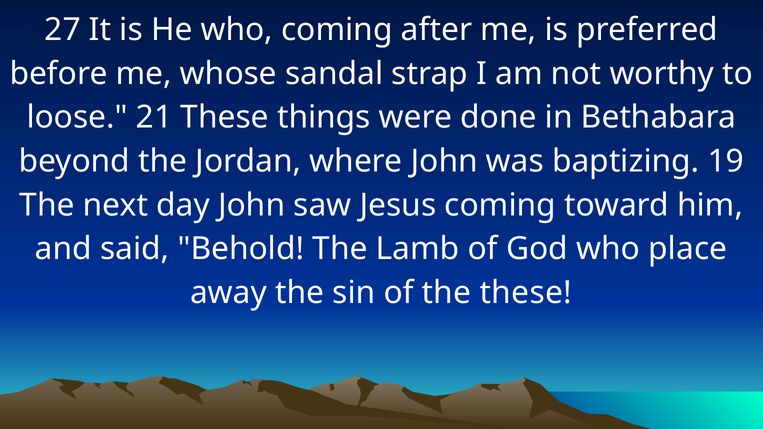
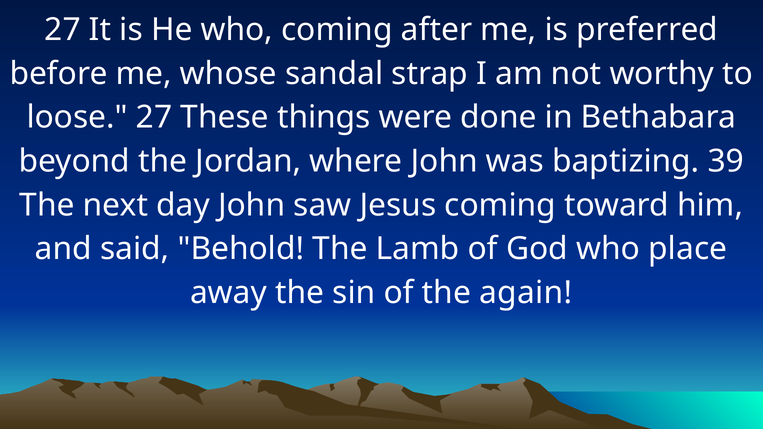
loose 21: 21 -> 27 (154, 117)
19: 19 -> 39 (726, 161)
the these: these -> again (526, 293)
